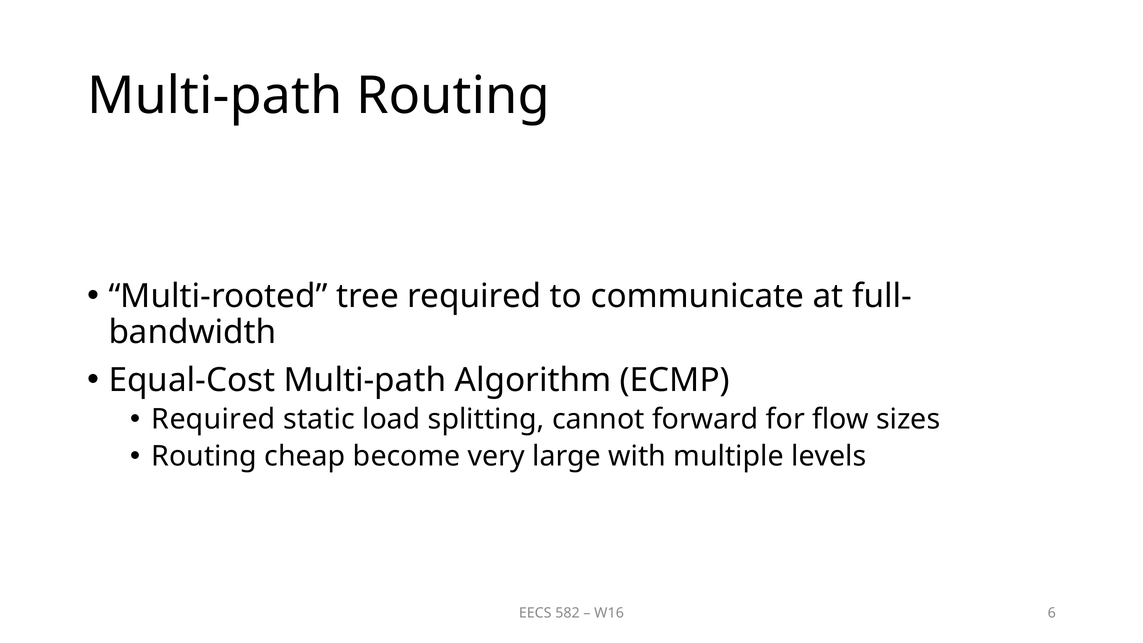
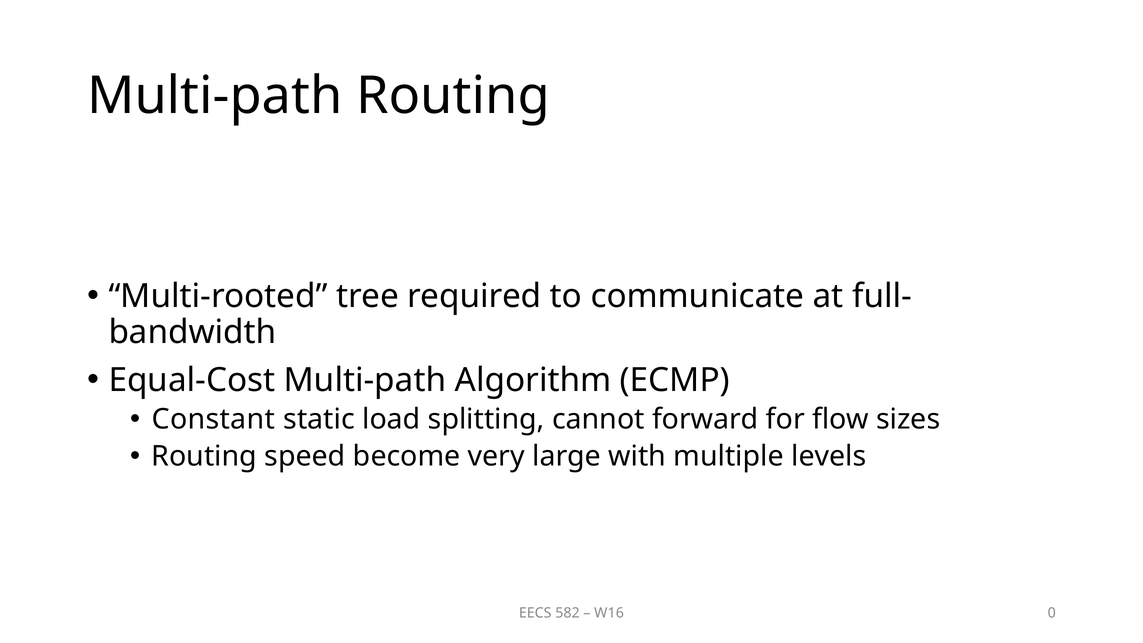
Required: Required -> Constant (214, 419)
cheap: cheap -> speed (305, 456)
6: 6 -> 0 (1052, 613)
